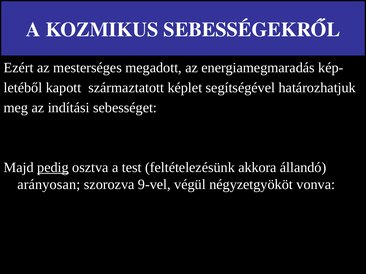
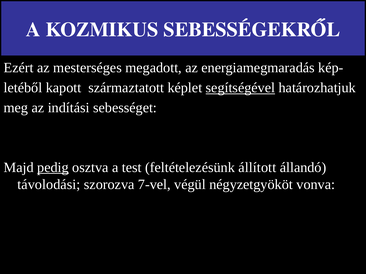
segítségével underline: none -> present (240, 88)
akkora: akkora -> állított (257, 168)
arányosan: arányosan -> távolodási (49, 185)
9-vel: 9-vel -> 7-vel (154, 185)
